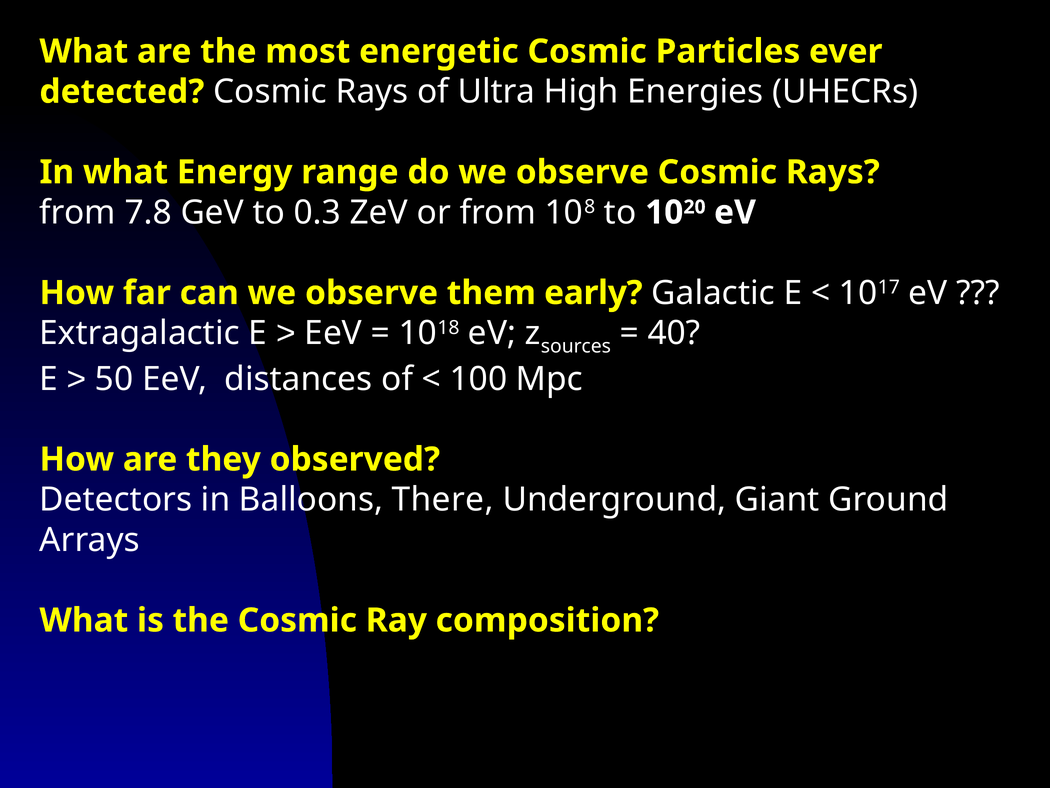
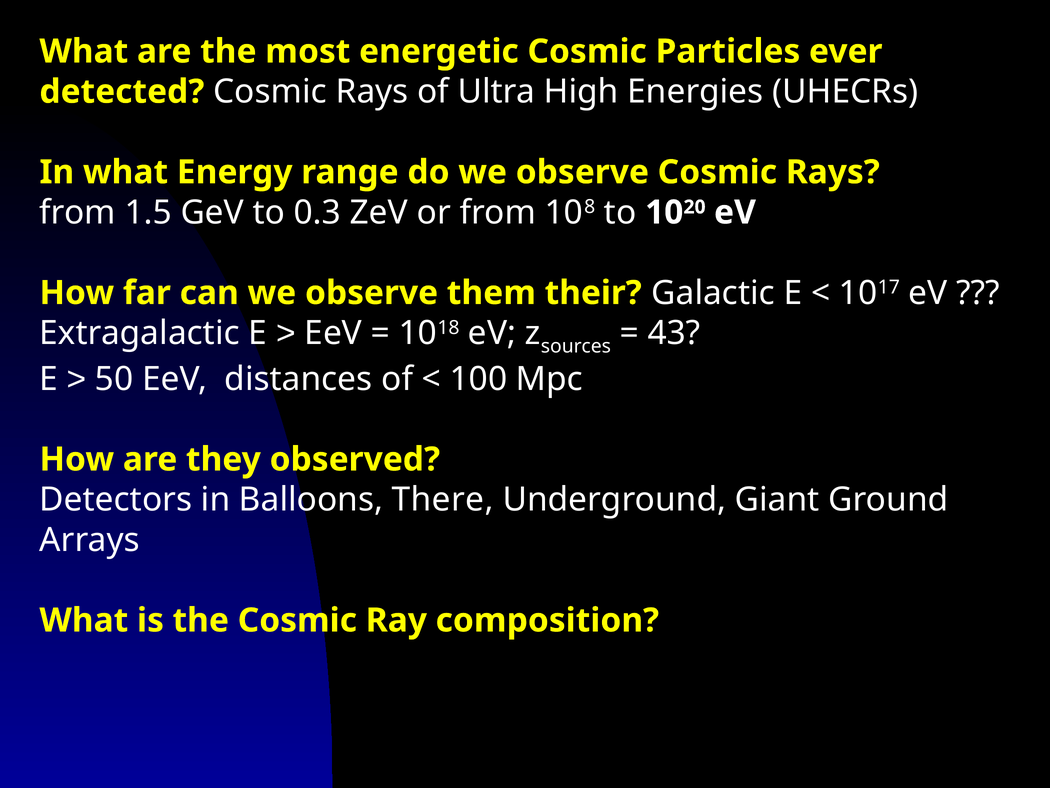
7.8: 7.8 -> 1.5 (148, 212)
early: early -> their (593, 293)
40: 40 -> 43 (674, 333)
